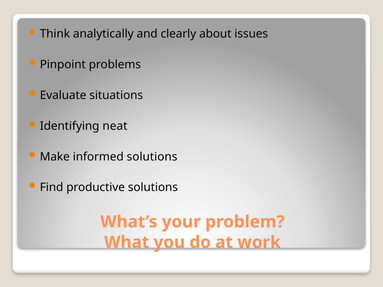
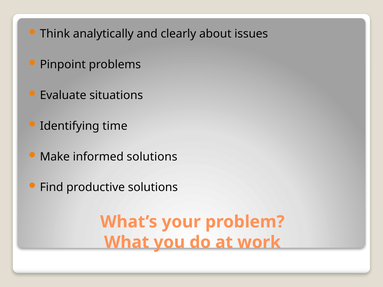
neat: neat -> time (115, 126)
